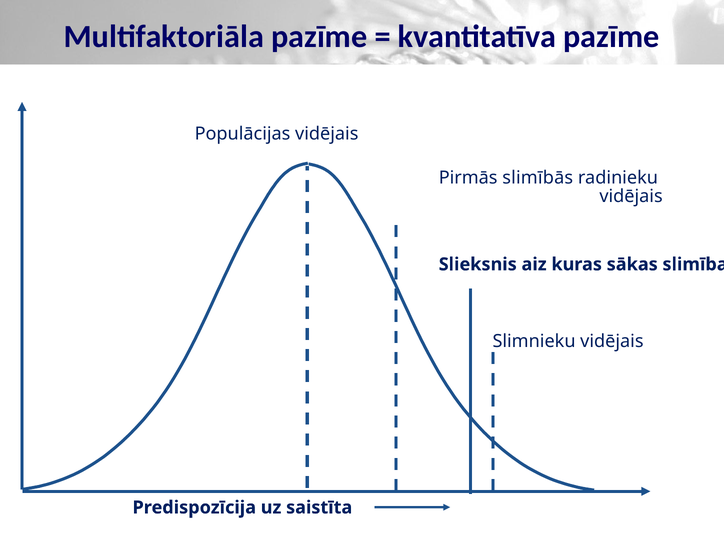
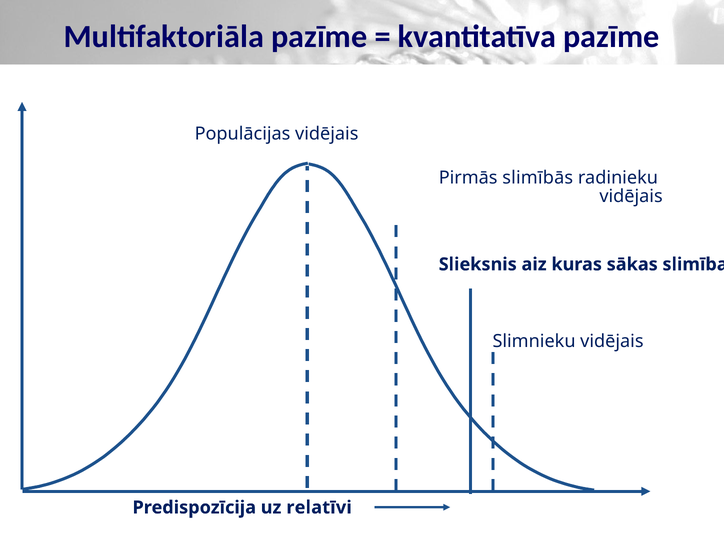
saistīta: saistīta -> relatīvi (319, 507)
